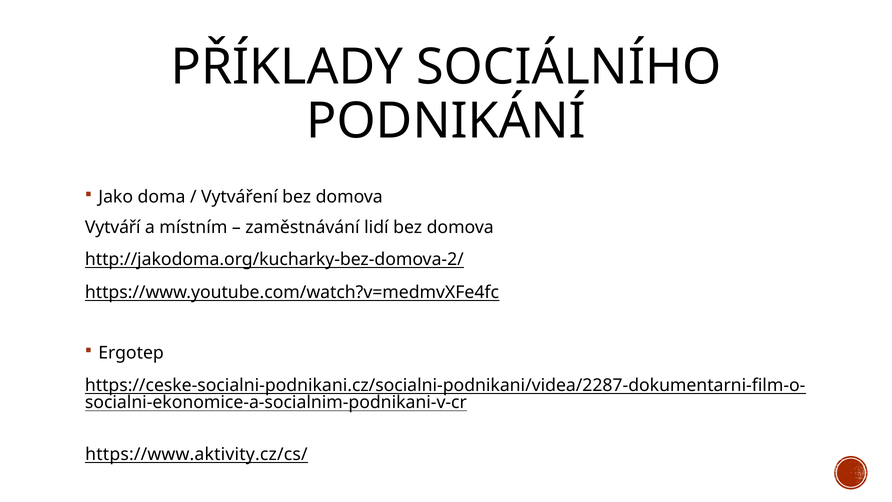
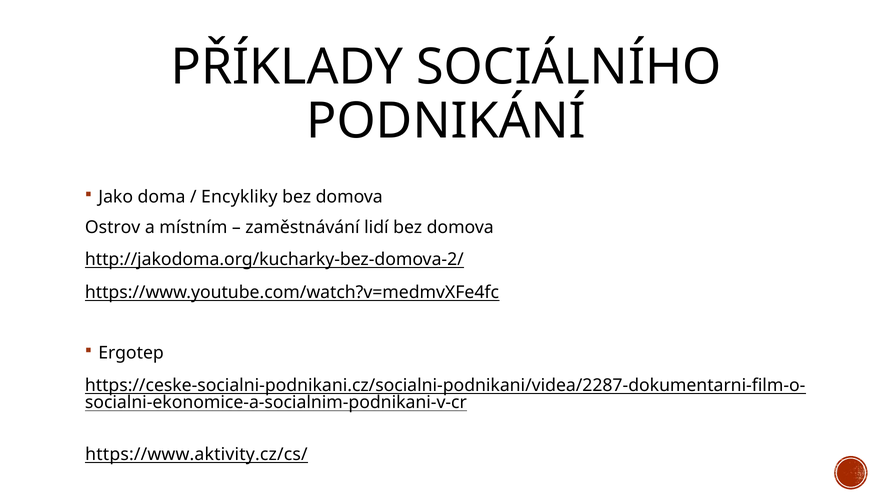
Vytváření: Vytváření -> Encykliky (239, 197)
Vytváří: Vytváří -> Ostrov (113, 227)
